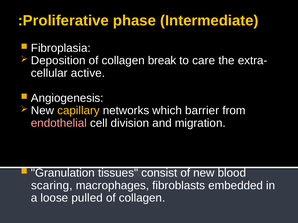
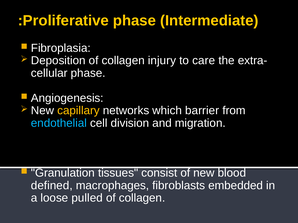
break: break -> injury (162, 61)
active: active -> phase (88, 73)
endothelial colour: pink -> light blue (59, 123)
scaring: scaring -> defined (52, 186)
